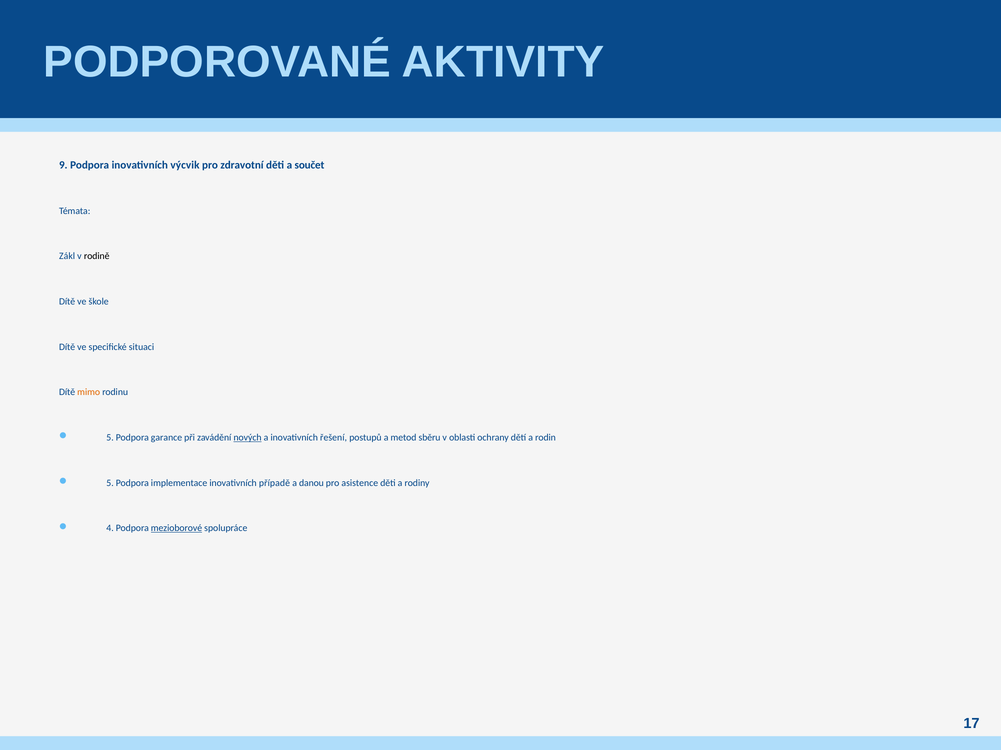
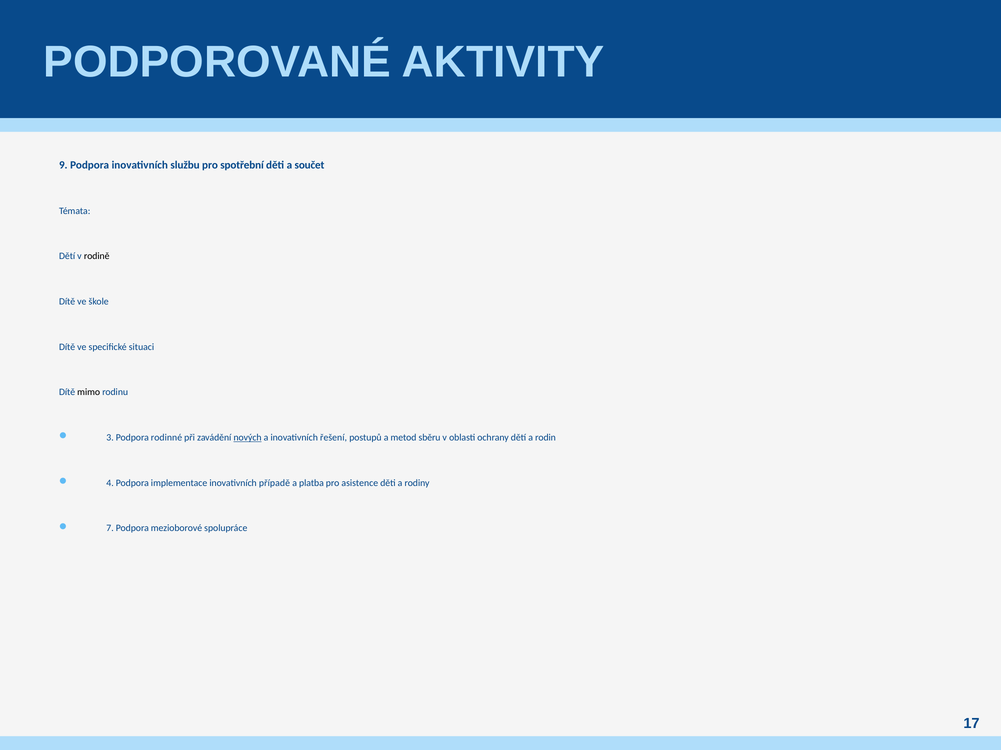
výcvik: výcvik -> službu (185, 165)
zdravotní: zdravotní -> spotřební (242, 165)
Zákl: Zákl -> Dětí (67, 256)
mimo colour: orange -> black (89, 393)
5: 5 -> 3 (110, 438)
garance: garance -> rodinné (166, 438)
5: 5 -> 4 (110, 483)
danou: danou -> platba (311, 483)
4: 4 -> 7 (110, 529)
mezioborové underline: present -> none (176, 529)
